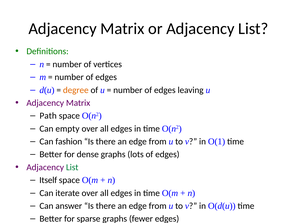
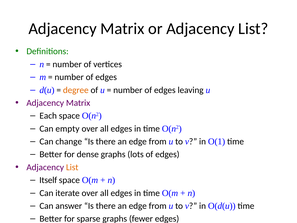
Path: Path -> Each (48, 116)
fashion: fashion -> change (69, 141)
List colour: green -> orange (72, 167)
